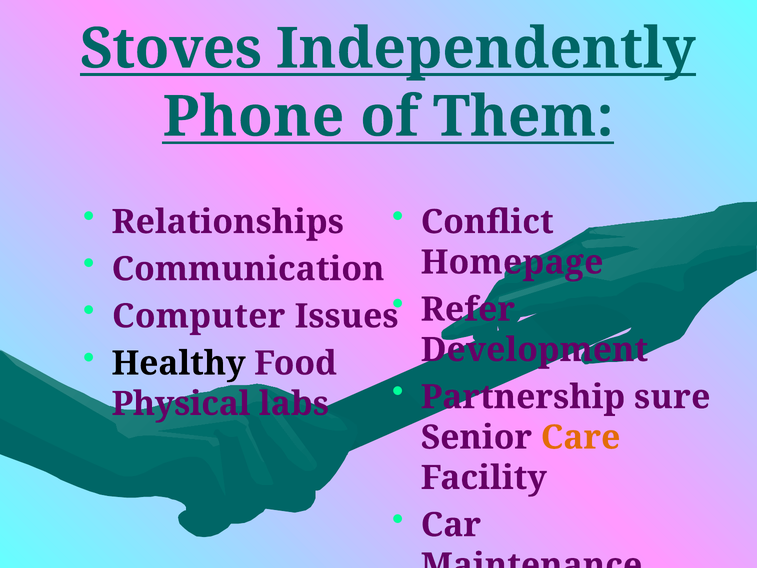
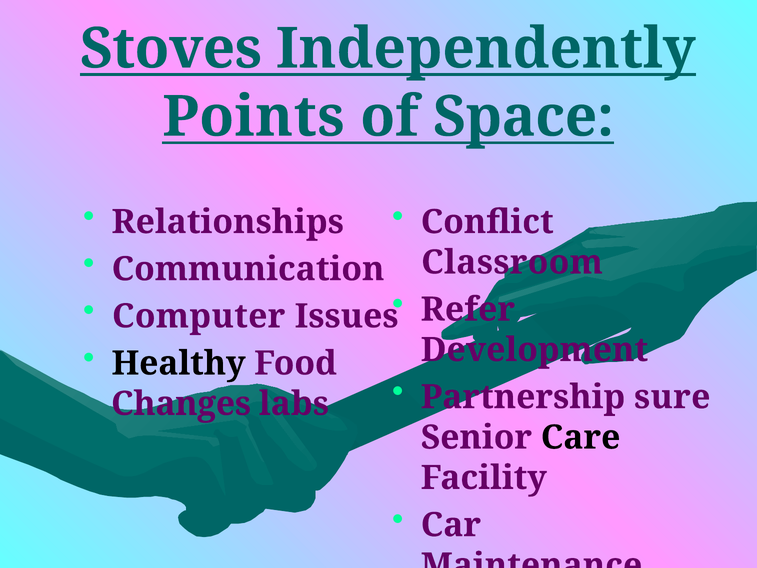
Phone: Phone -> Points (254, 117)
Them: Them -> Space (524, 117)
Homepage: Homepage -> Classroom (512, 262)
Physical: Physical -> Changes (181, 404)
Care colour: orange -> black (581, 437)
